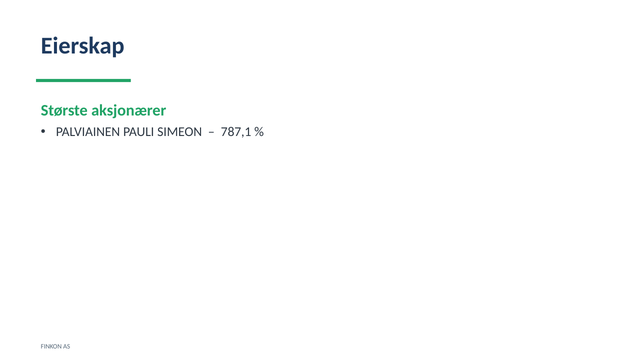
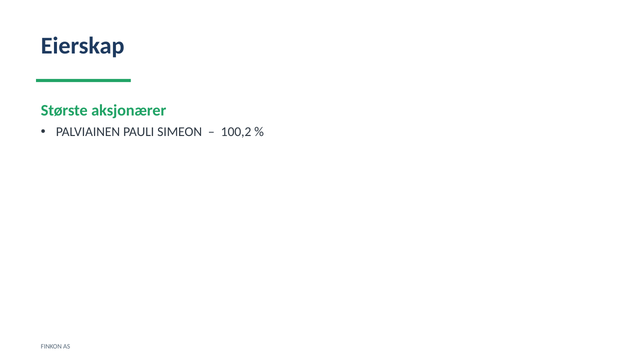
787,1: 787,1 -> 100,2 (236, 132)
